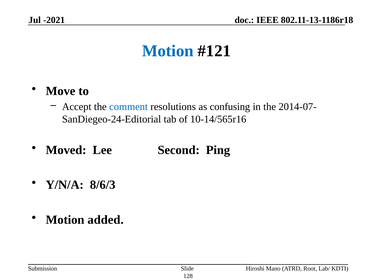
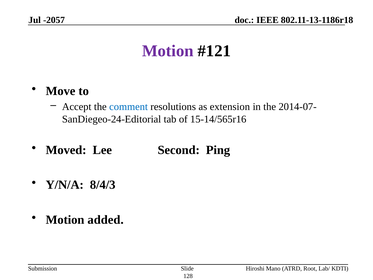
-2021: -2021 -> -2057 (54, 20)
Motion colour: blue -> purple (168, 51)
confusing: confusing -> extension (230, 107)
10-14/565r16: 10-14/565r16 -> 15-14/565r16 (218, 119)
8/6/3: 8/6/3 -> 8/4/3 (103, 185)
